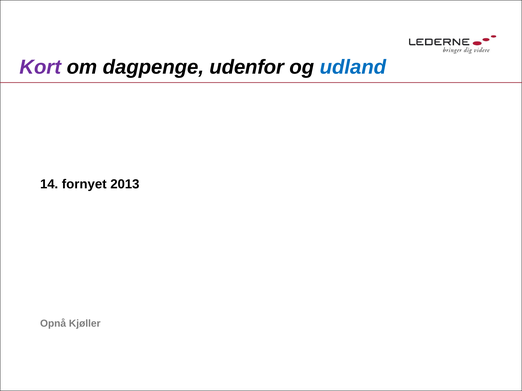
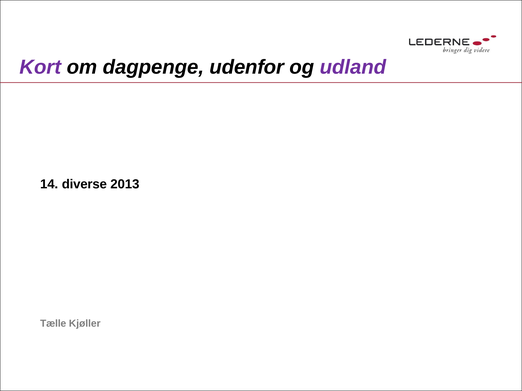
udland colour: blue -> purple (353, 67)
fornyet: fornyet -> diverse (84, 184)
Opnå: Opnå -> Tælle (53, 324)
